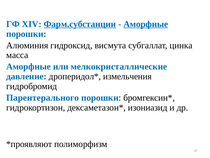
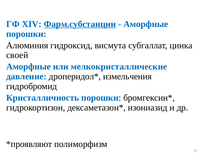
Аморфные underline: present -> none (146, 24)
масса: масса -> своей (17, 55)
Парентерального: Парентерального -> Кристалличность (43, 97)
